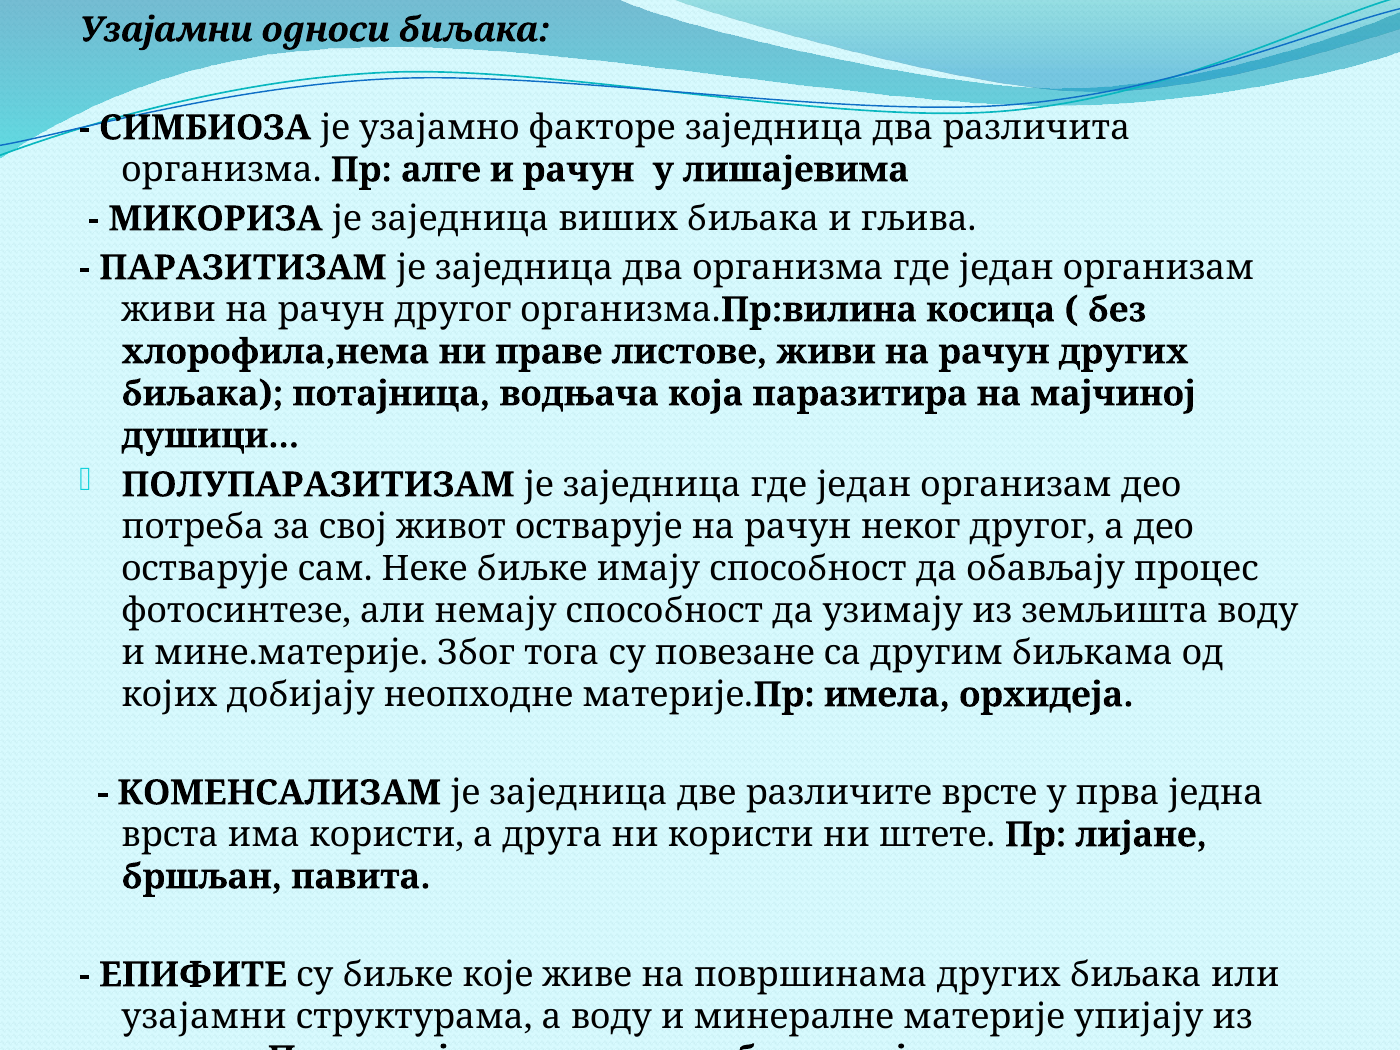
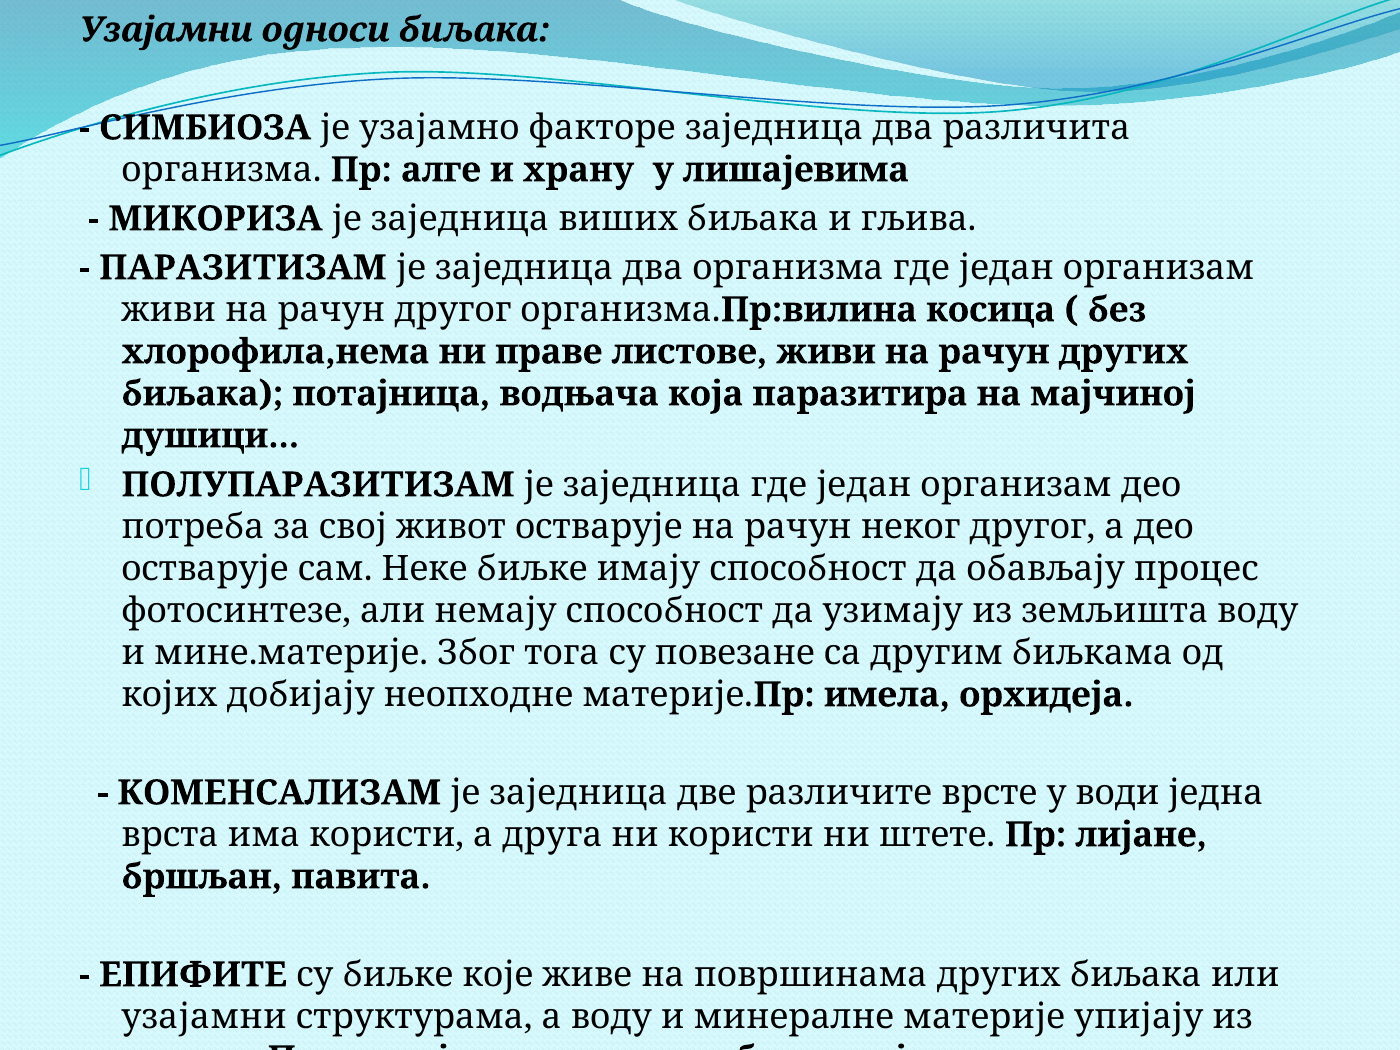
и рачун: рачун -> храну (578, 170)
прва: прва -> води (1118, 793)
